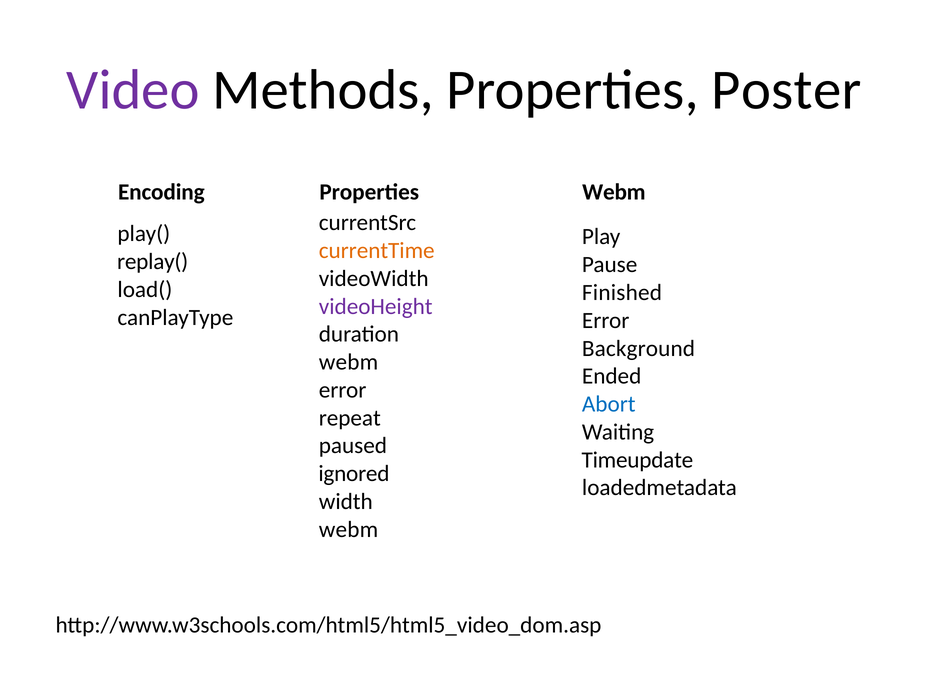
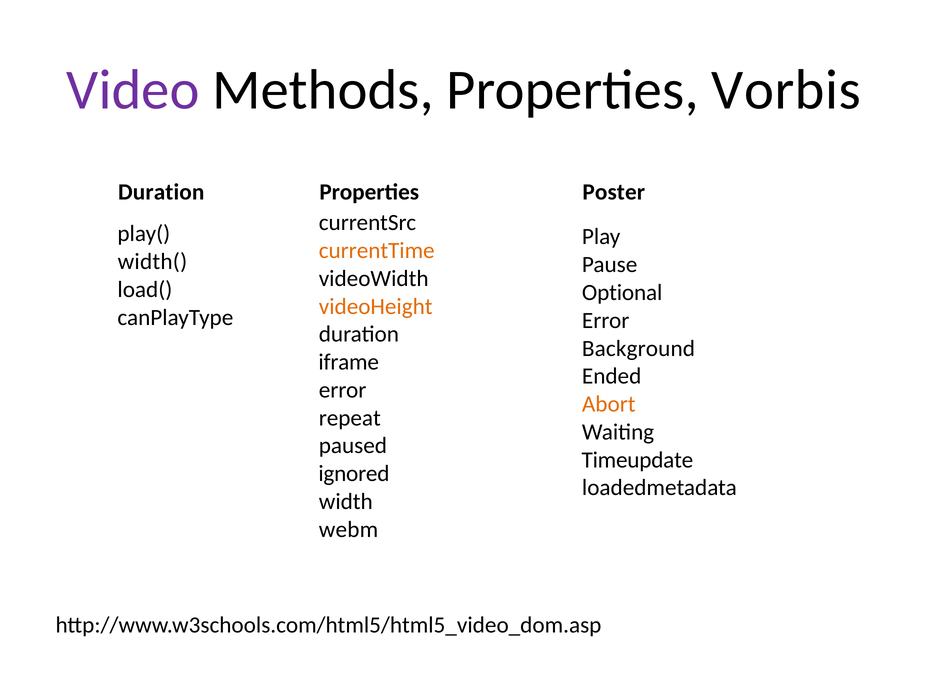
Poster: Poster -> Vorbis (786, 90)
Encoding: Encoding -> Duration (161, 192)
Properties Webm: Webm -> Poster (614, 192)
replay(: replay( -> width( (152, 261)
Finished: Finished -> Optional (622, 292)
videoHeight colour: purple -> orange (376, 306)
webm: webm -> iframe (349, 362)
Abort colour: blue -> orange (609, 404)
